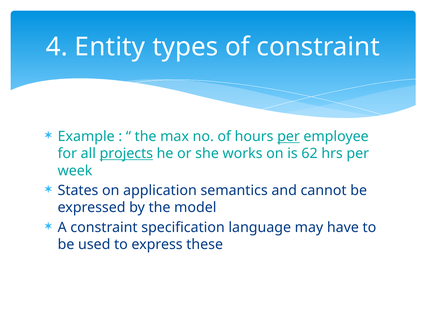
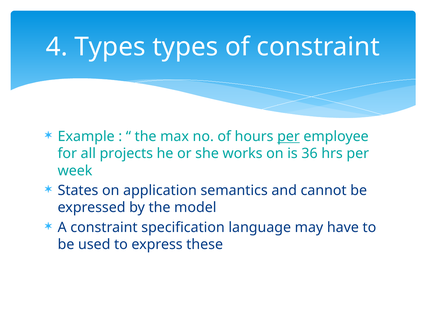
4 Entity: Entity -> Types (110, 47)
projects underline: present -> none (126, 153)
62: 62 -> 36 (310, 153)
